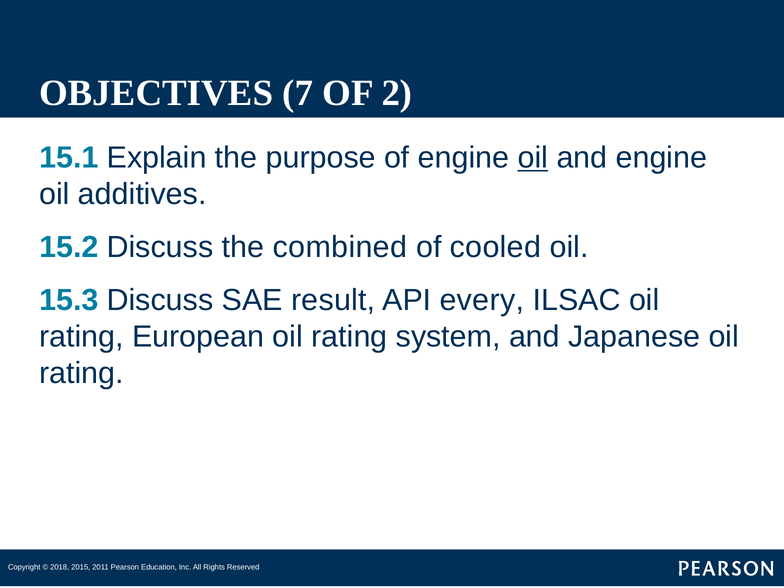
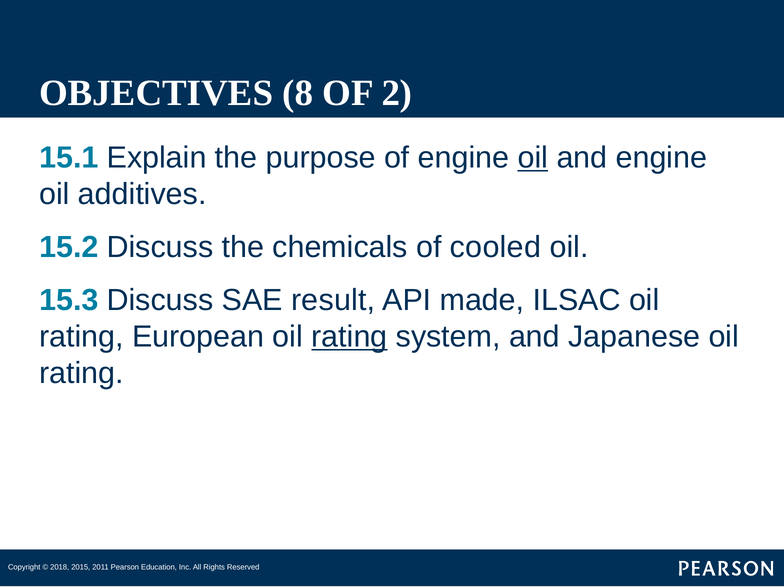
7: 7 -> 8 (298, 93)
combined: combined -> chemicals (340, 247)
every: every -> made (482, 300)
rating underline: none -> present (349, 337)
